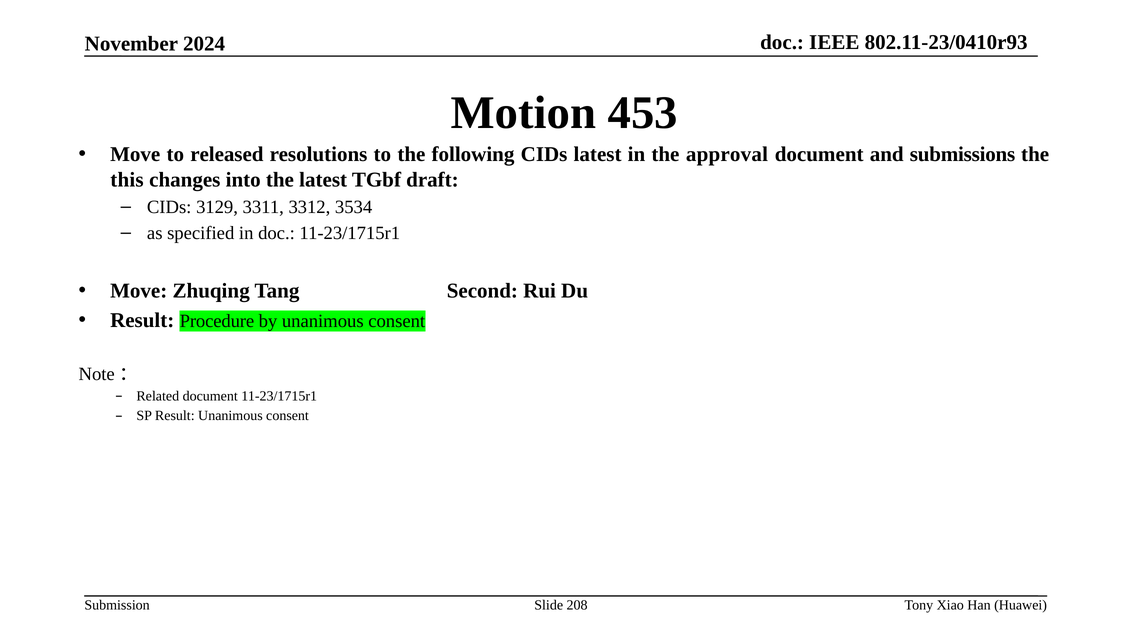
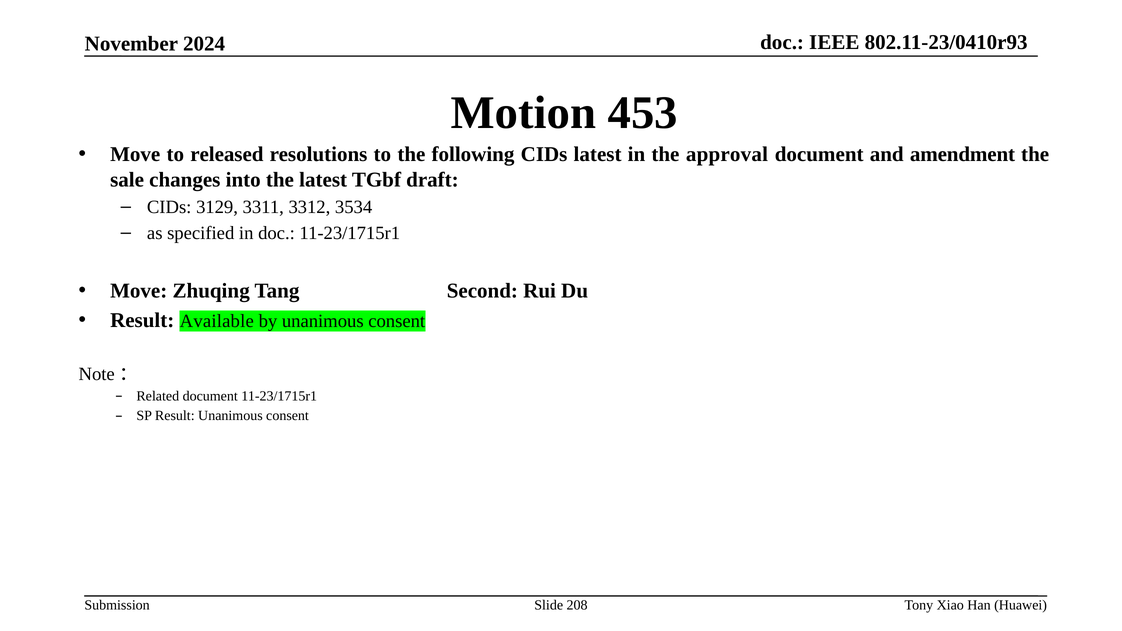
submissions: submissions -> amendment (963, 154)
this: this -> sale (127, 180)
Procedure: Procedure -> Available (217, 321)
